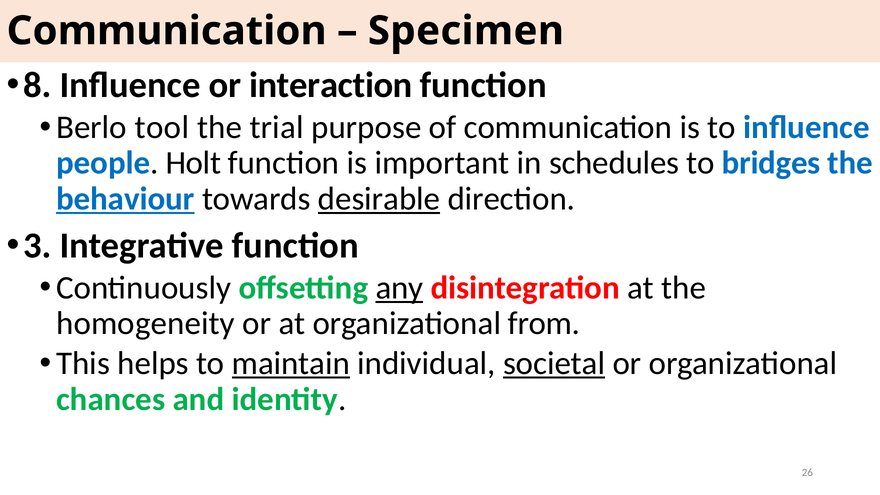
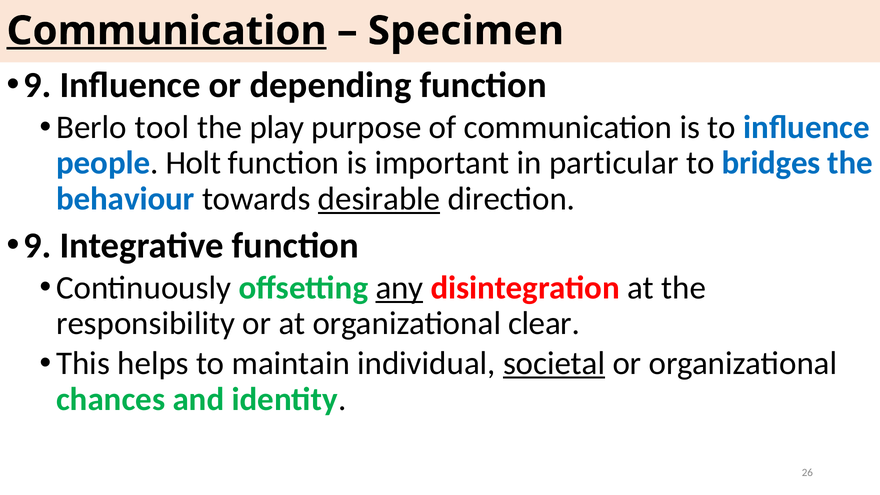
Communication underline: none -> present (167, 31)
8: 8 -> 9 (37, 85)
interaction: interaction -> depending (331, 85)
trial: trial -> play (277, 127)
schedules: schedules -> particular (614, 163)
behaviour underline: present -> none (125, 199)
3: 3 -> 9 (37, 245)
homogeneity: homogeneity -> responsibility (146, 323)
from: from -> clear (544, 323)
maintain underline: present -> none (291, 364)
